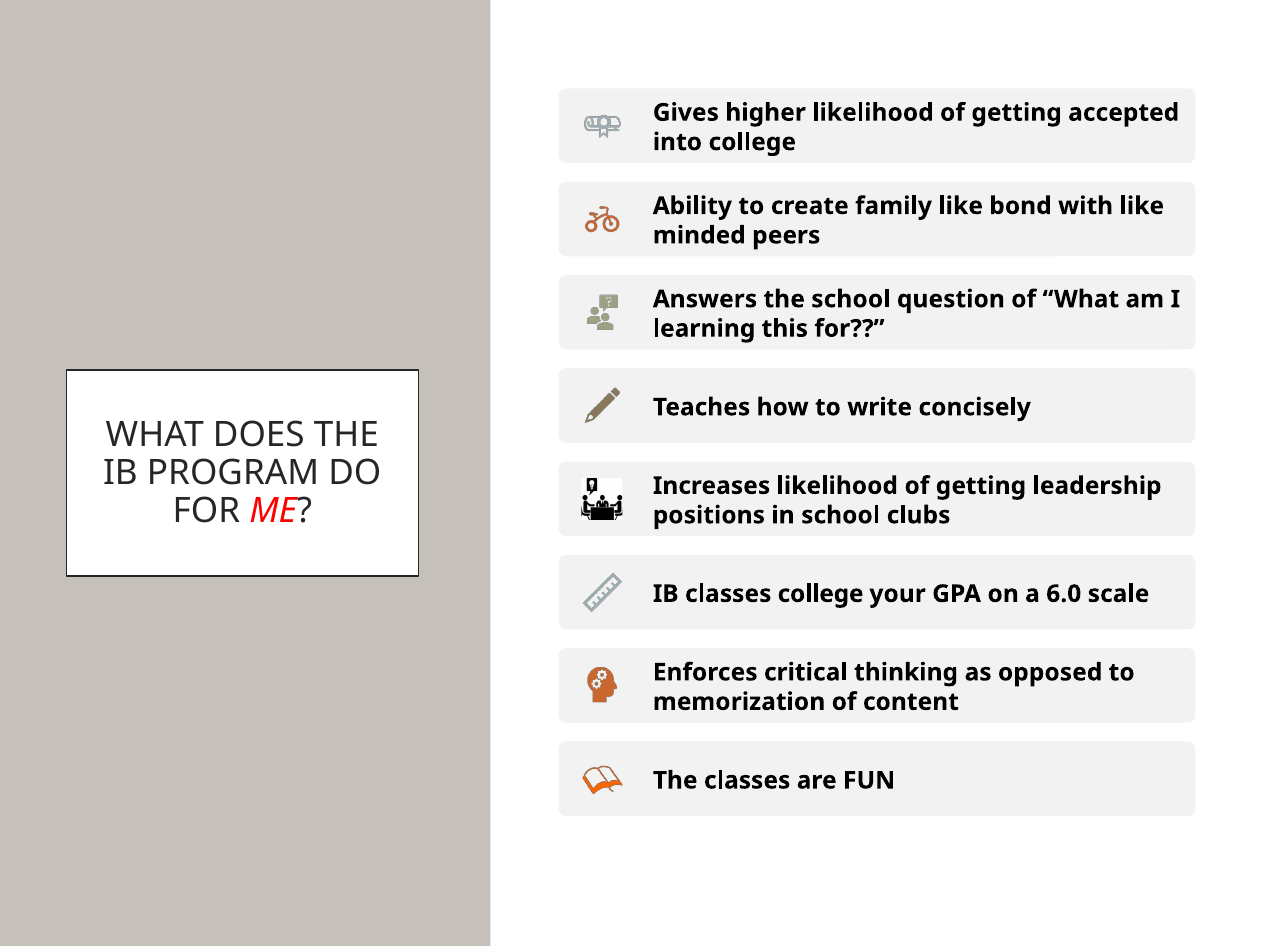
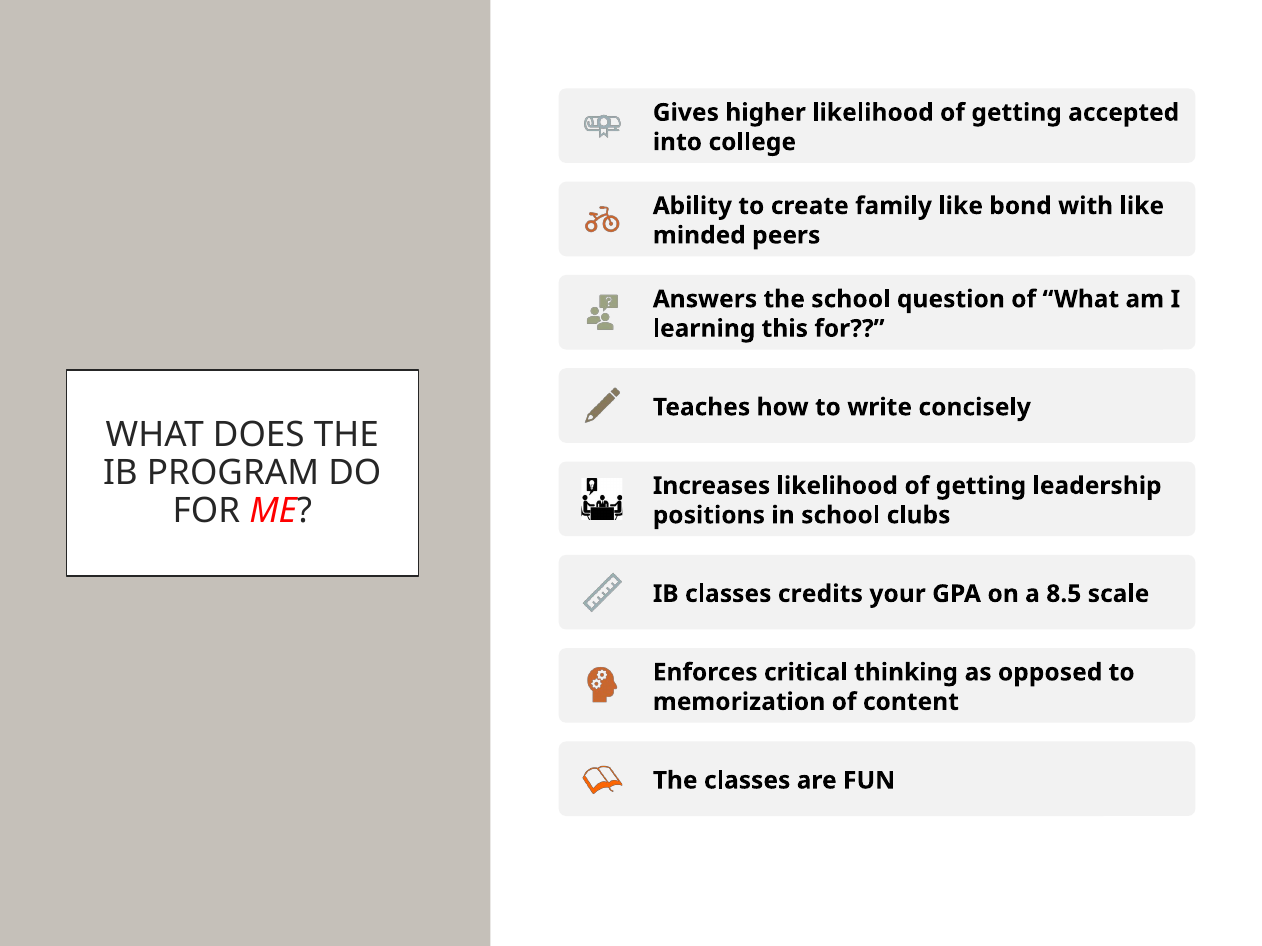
classes college: college -> credits (820, 594)
6.0: 6.0 -> 8.5 (1064, 594)
